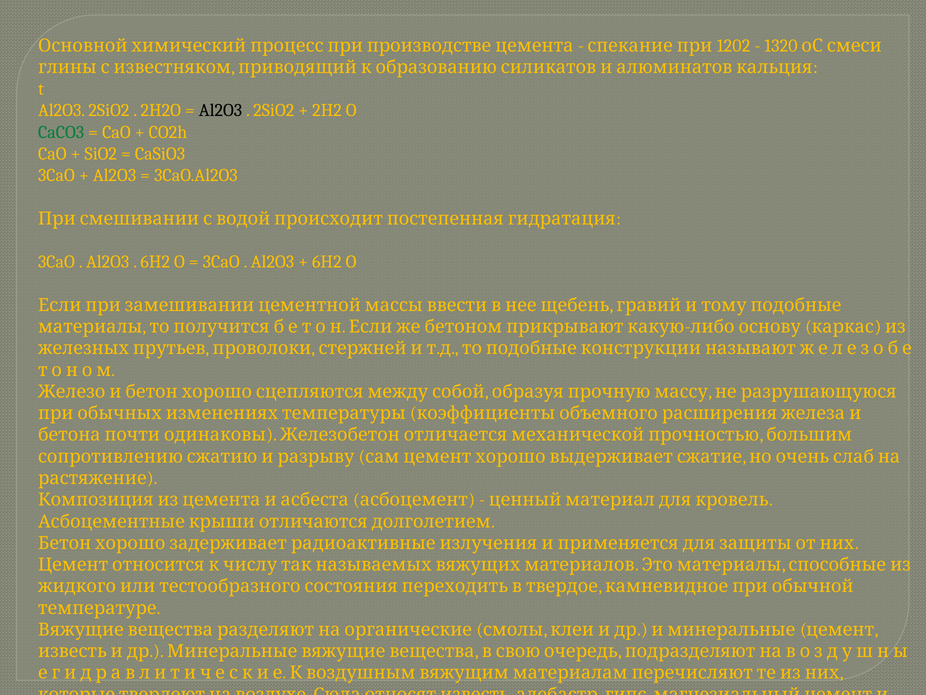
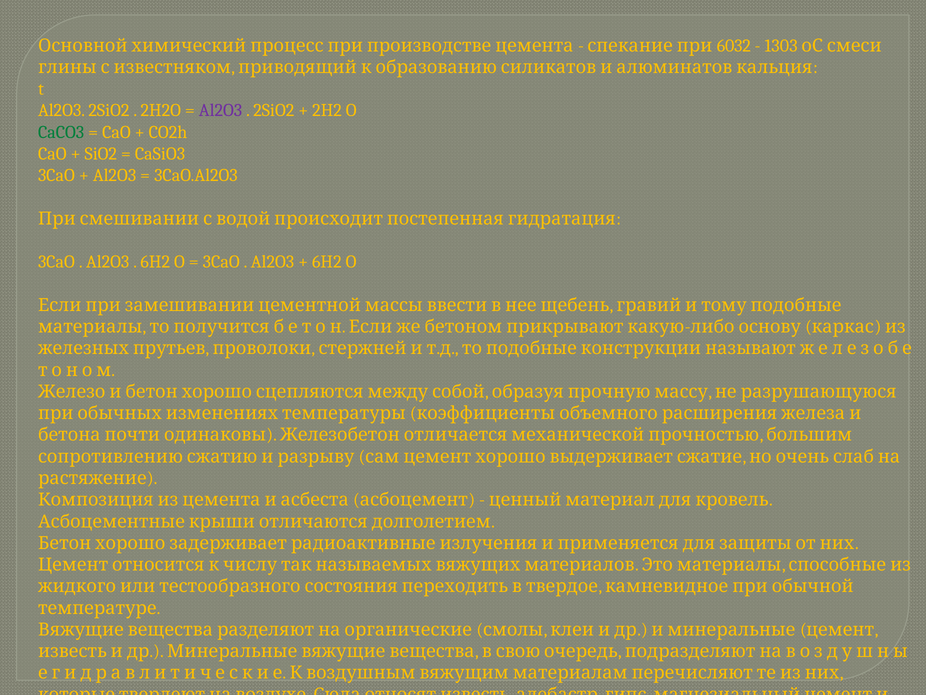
1202: 1202 -> 6032 (734, 46)
1320: 1320 -> 1303 (781, 46)
Al2O3 colour: black -> purple (220, 110)
